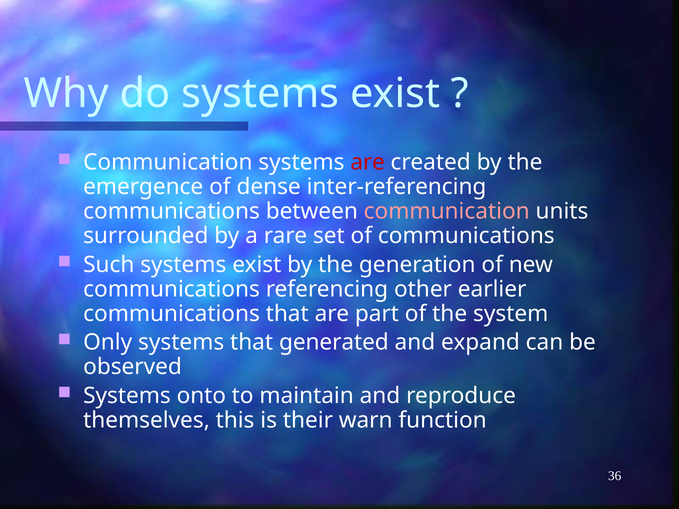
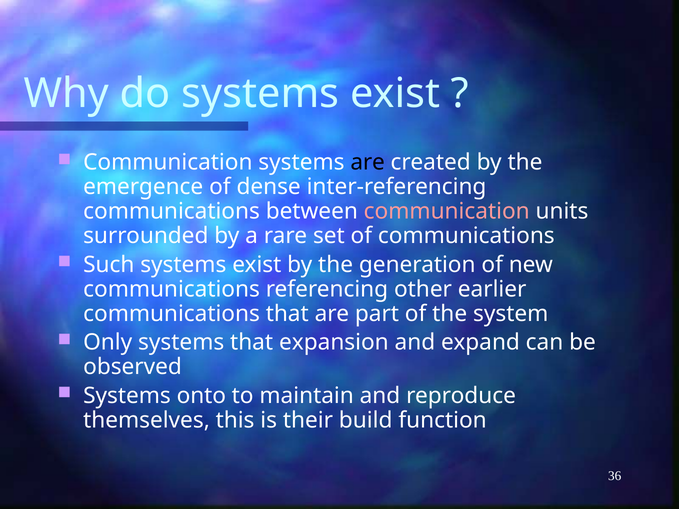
are colour: red -> black (368, 163)
generated: generated -> expansion (334, 343)
warn: warn -> build (366, 420)
